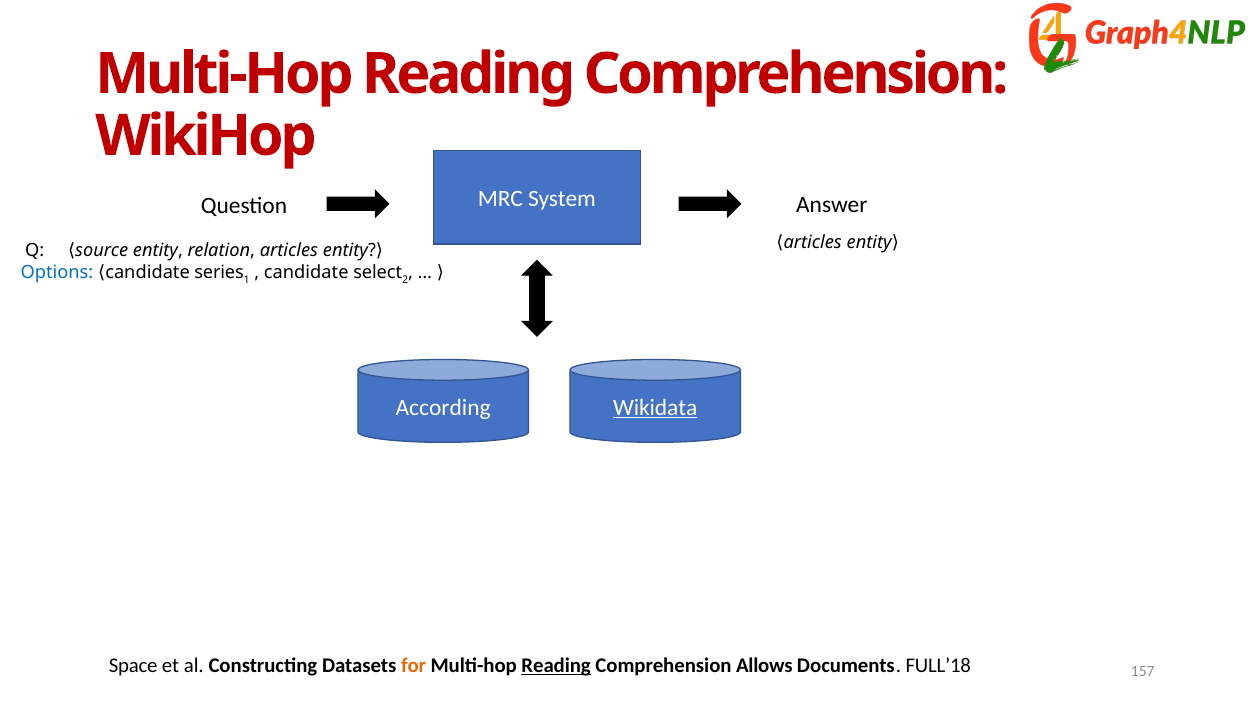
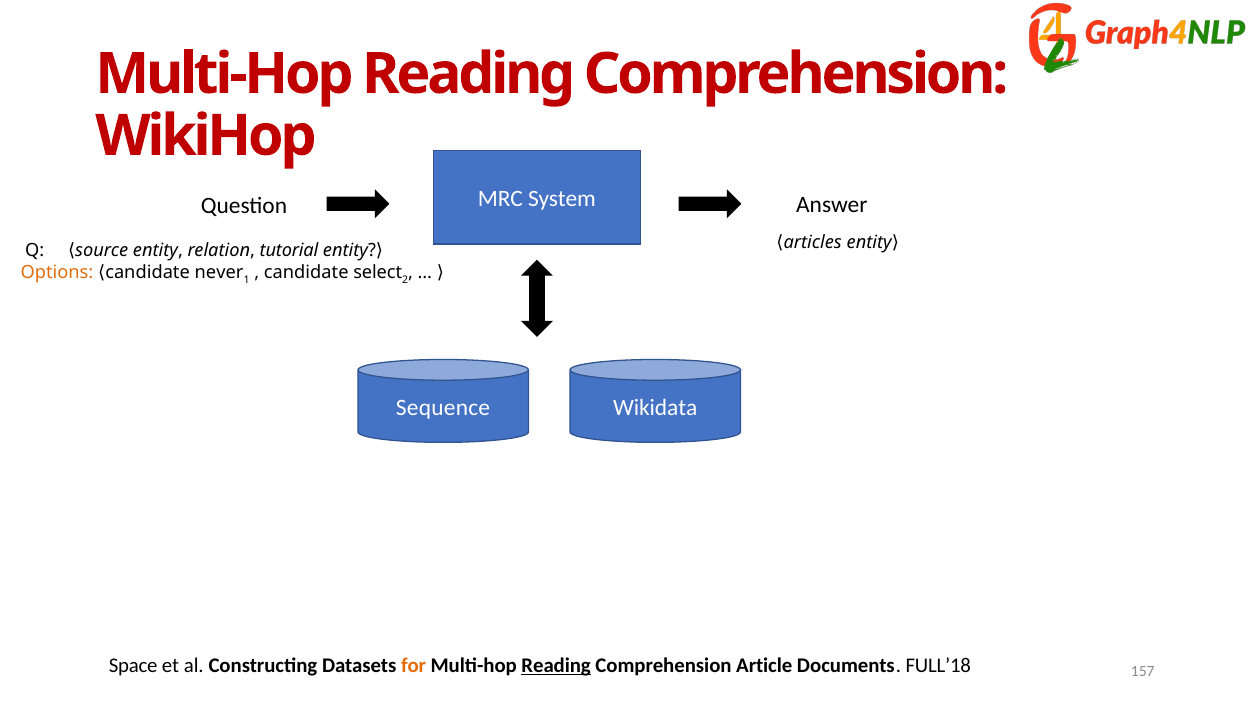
relation articles: articles -> tutorial (289, 251)
Options colour: blue -> orange (57, 273)
series: series -> never (219, 273)
According: According -> Sequence (443, 408)
Wikidata underline: present -> none (655, 408)
Allows: Allows -> Article (764, 665)
